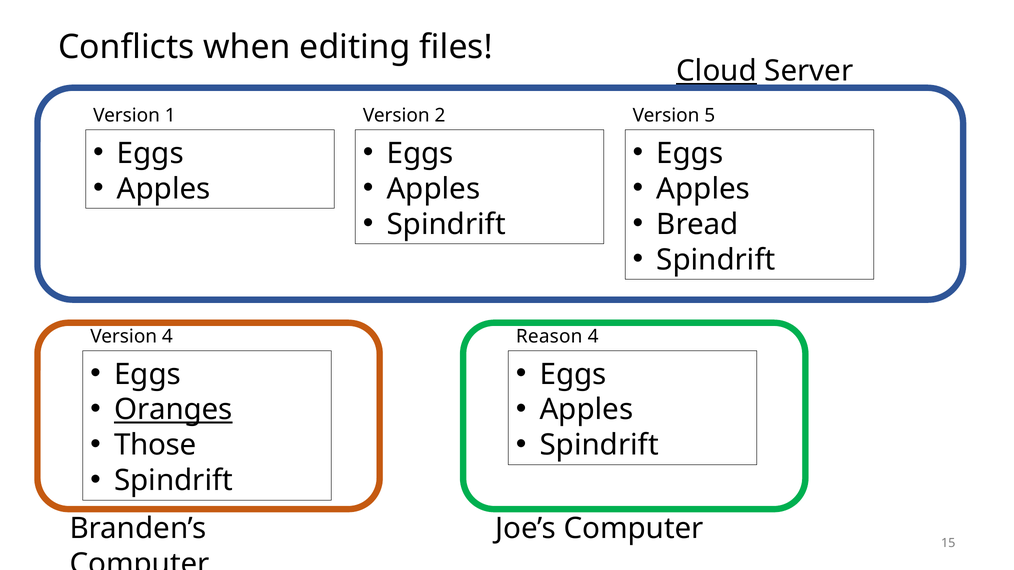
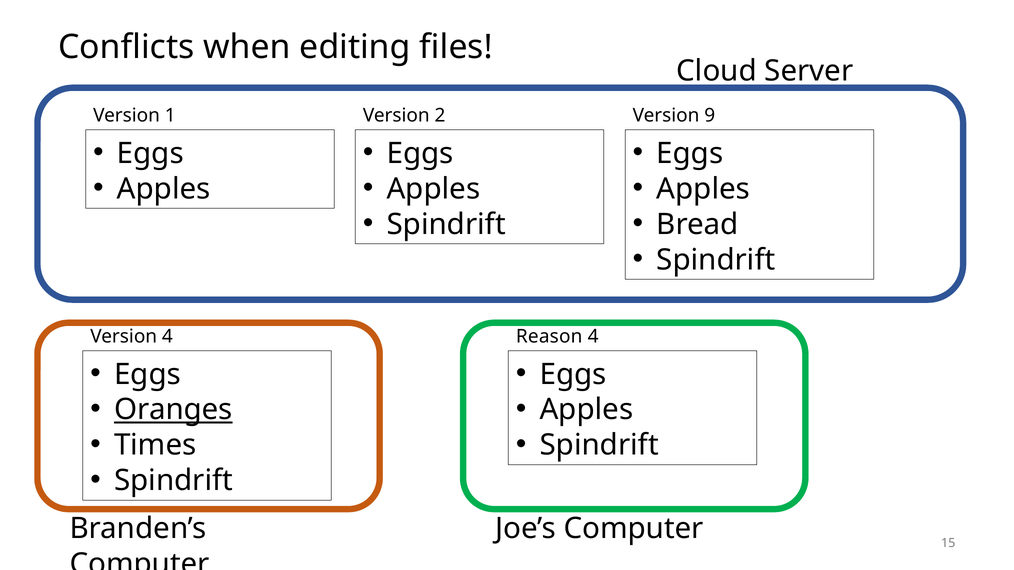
Cloud underline: present -> none (717, 71)
5: 5 -> 9 (710, 116)
Those: Those -> Times (155, 446)
